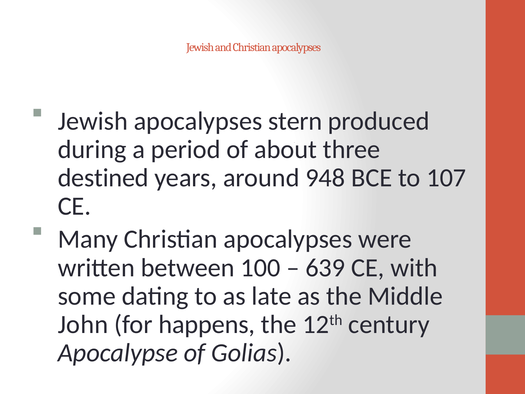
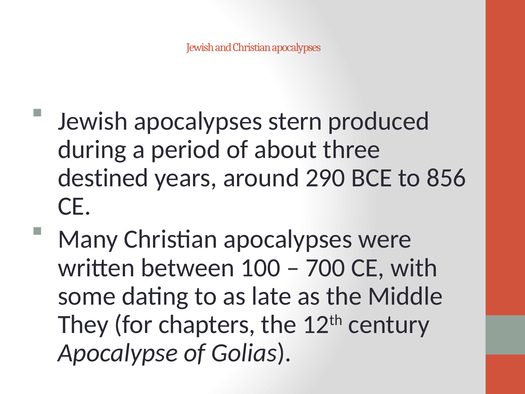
948: 948 -> 290 (325, 178)
107: 107 -> 856 (446, 178)
639: 639 -> 700 (325, 267)
John: John -> They (83, 324)
happens: happens -> chapters (207, 324)
